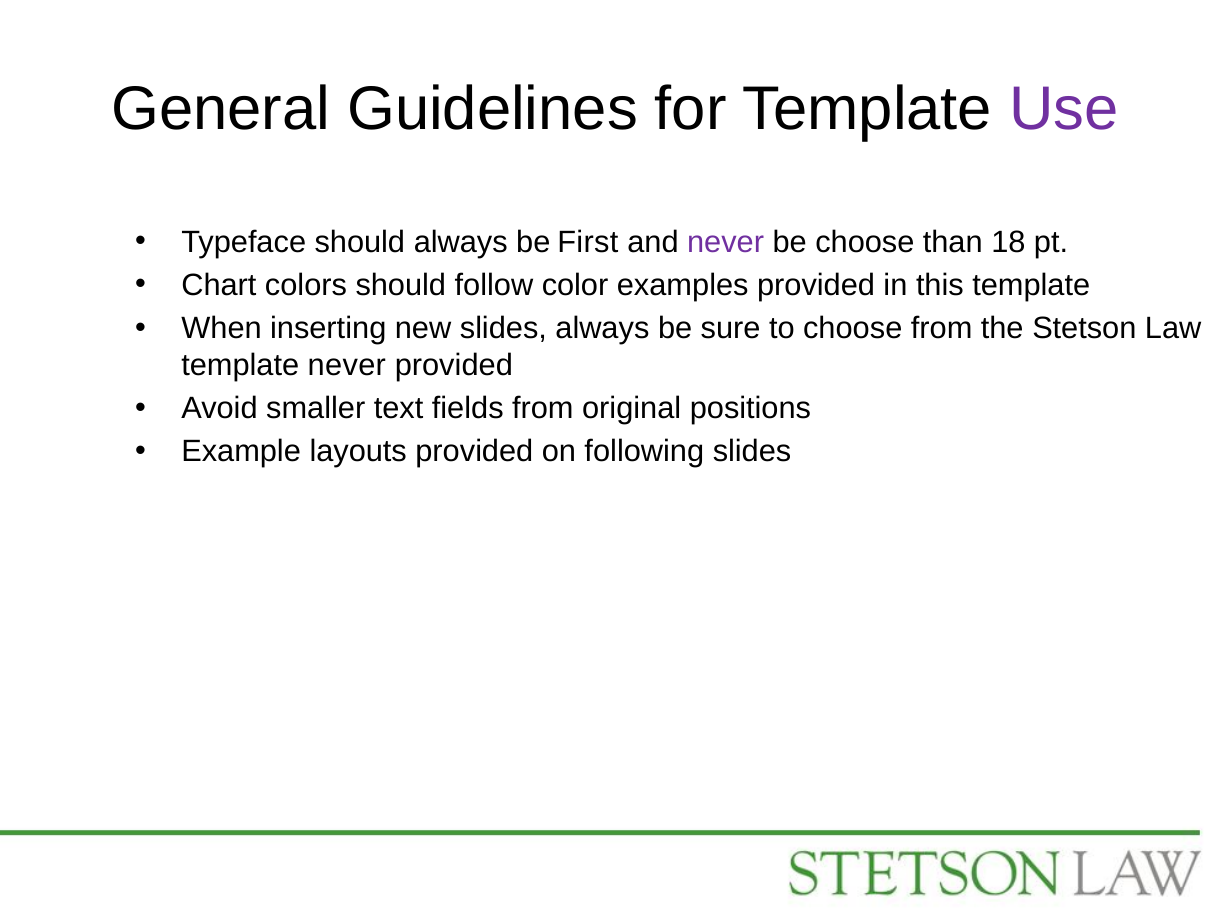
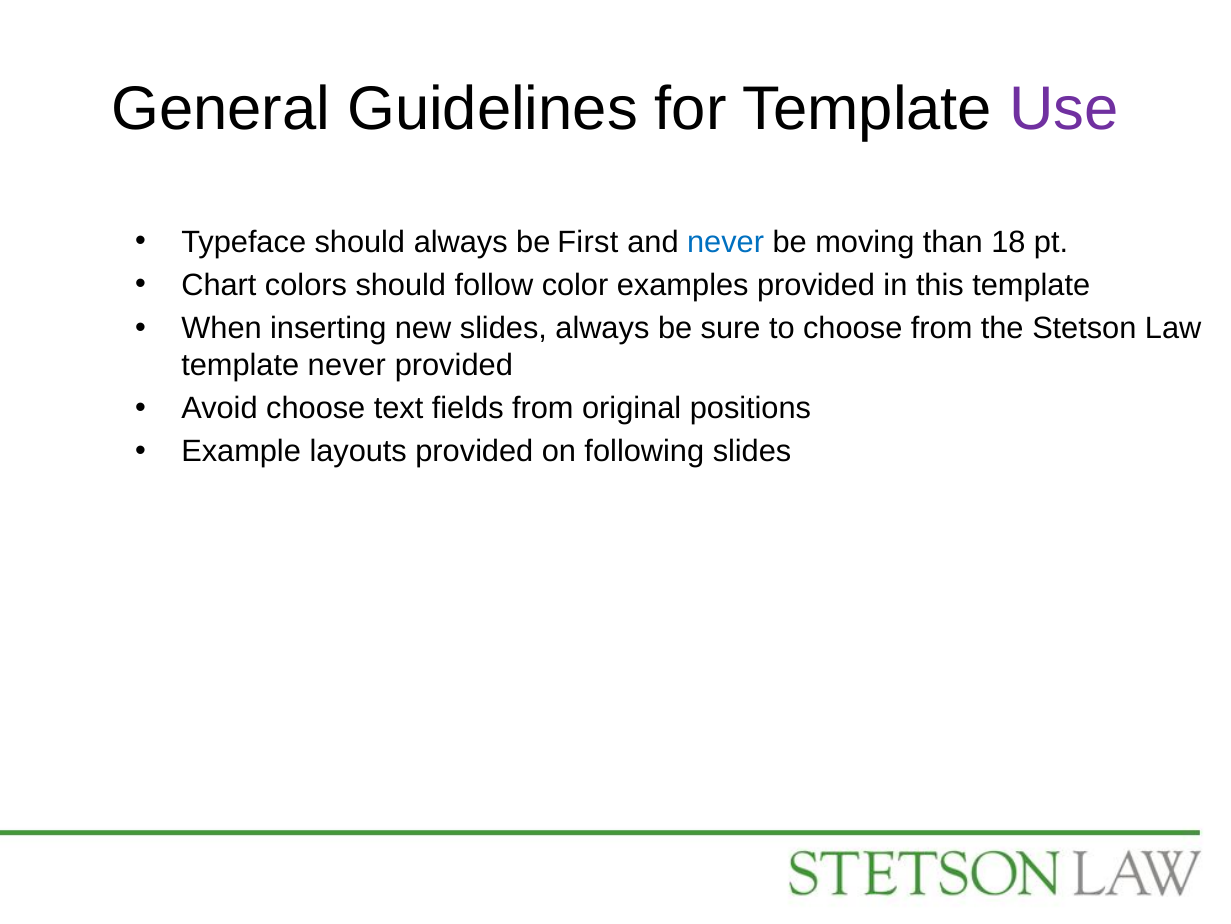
never colour: purple -> blue (726, 242)
be choose: choose -> moving (865, 242)
Avoid smaller: smaller -> choose (316, 408)
